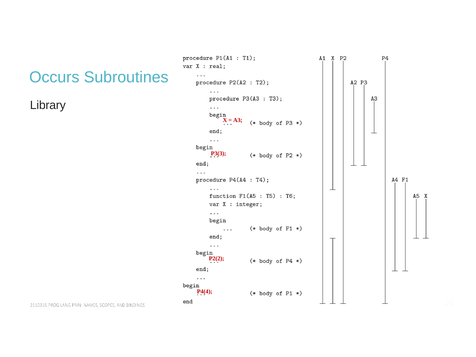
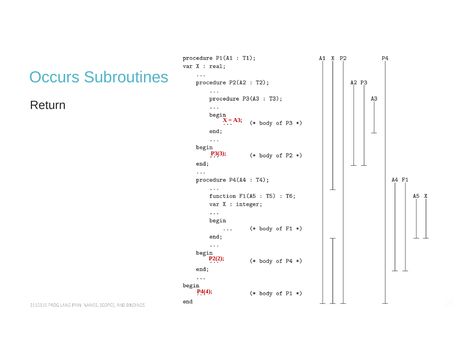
Library: Library -> Return (48, 105)
